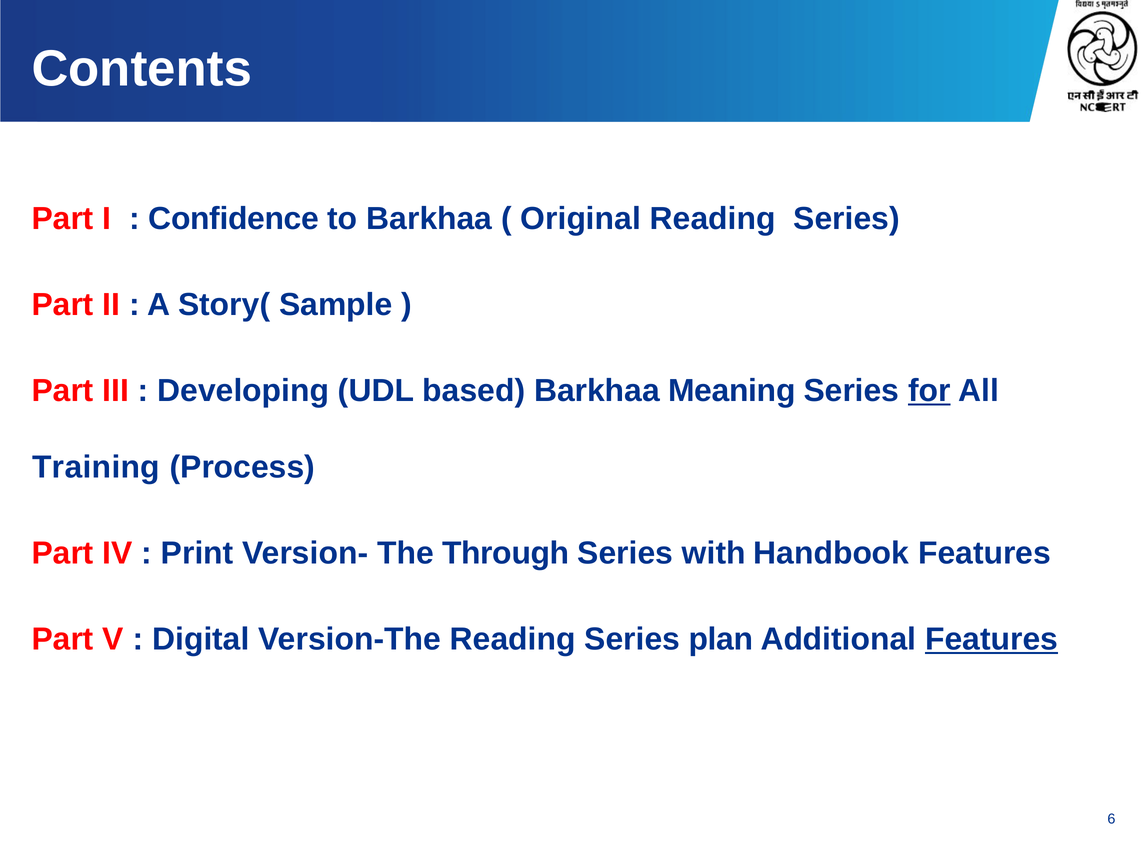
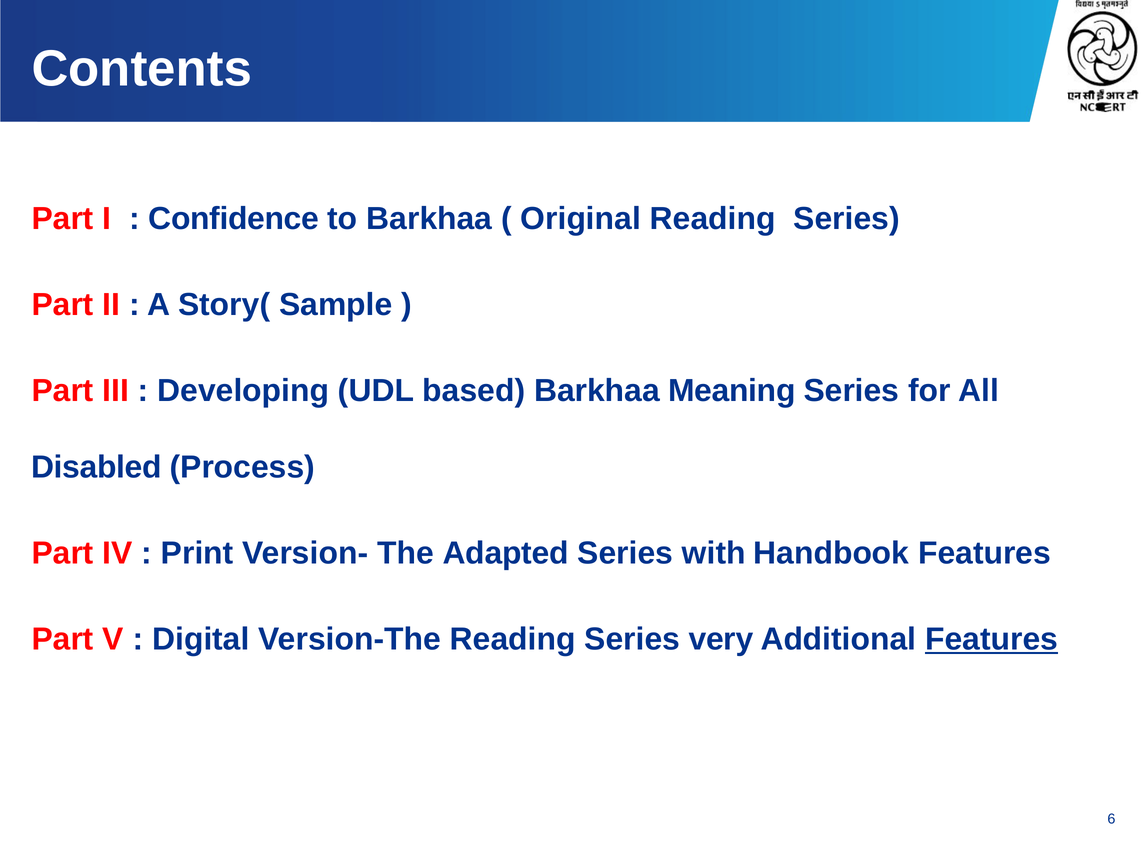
for underline: present -> none (929, 391)
Training: Training -> Disabled (96, 467)
Through: Through -> Adapted (506, 553)
plan: plan -> very (721, 640)
